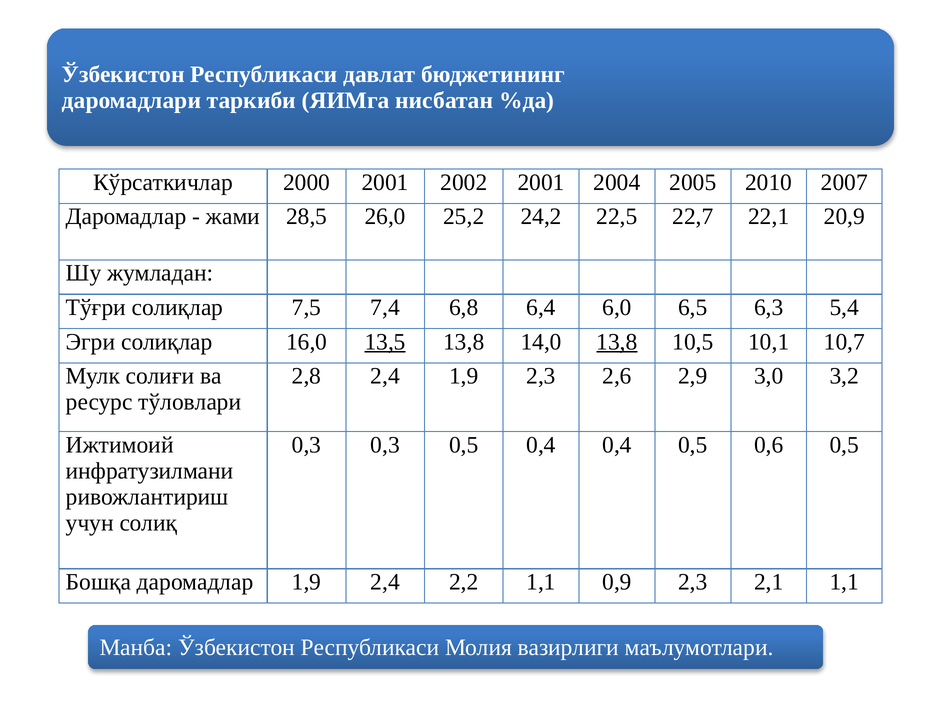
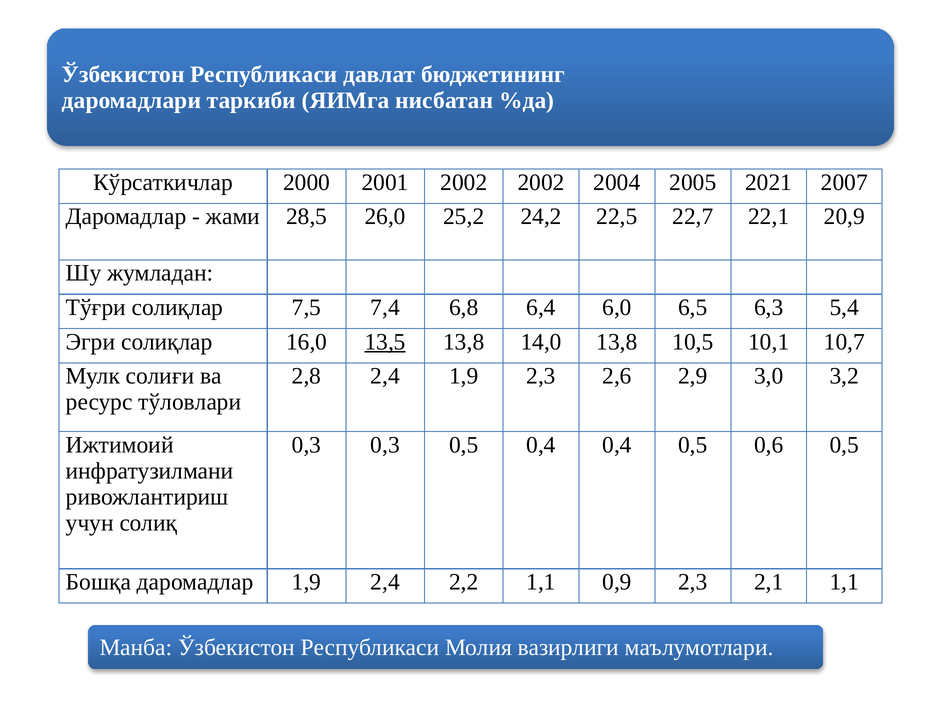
2002 2001: 2001 -> 2002 (541, 182)
2010: 2010 -> 2021 (769, 182)
13,8 underline: present -> none (617, 342)
